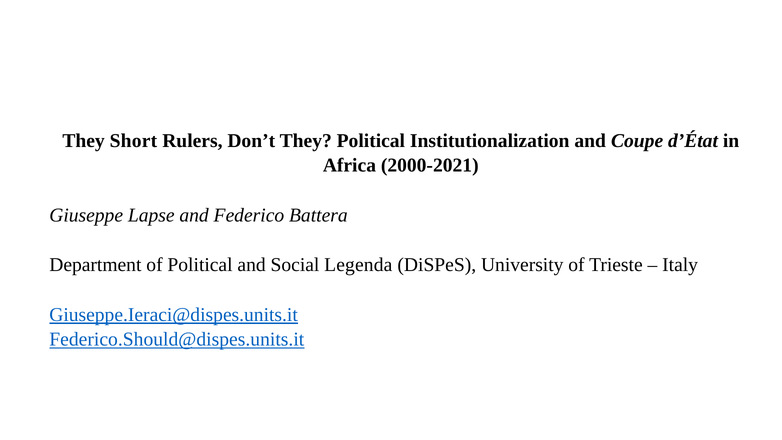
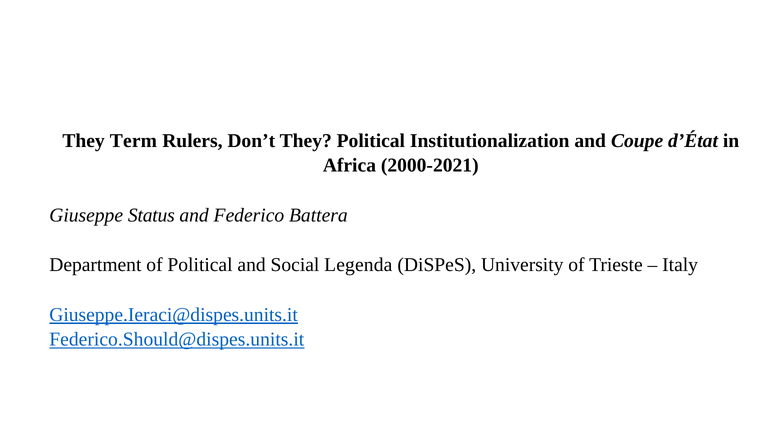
Short: Short -> Term (133, 141)
Lapse: Lapse -> Status (151, 215)
